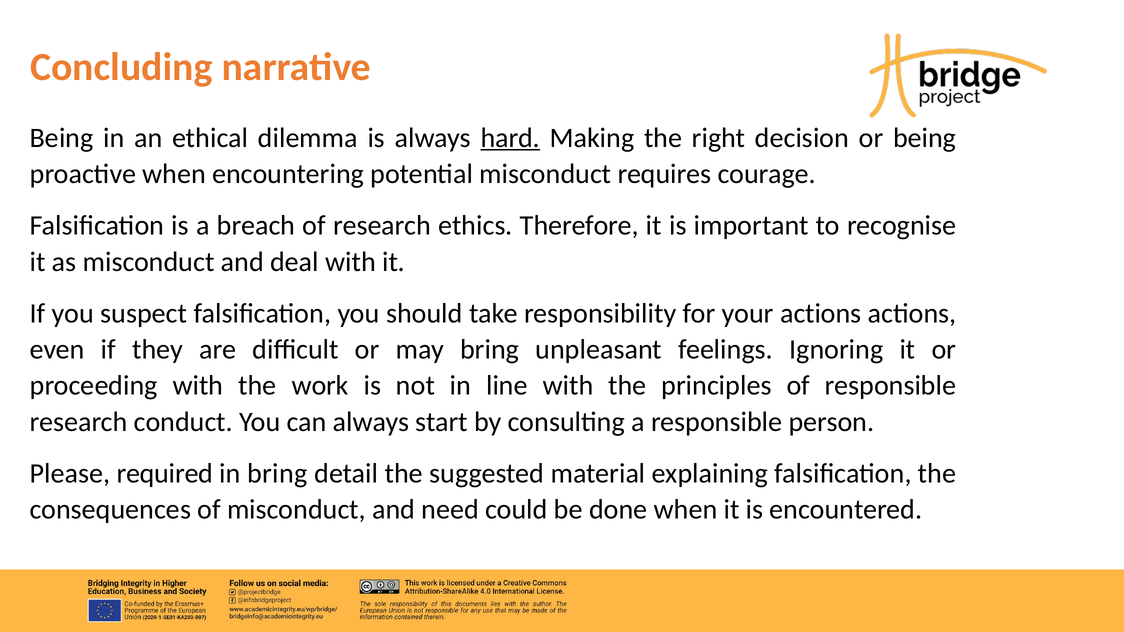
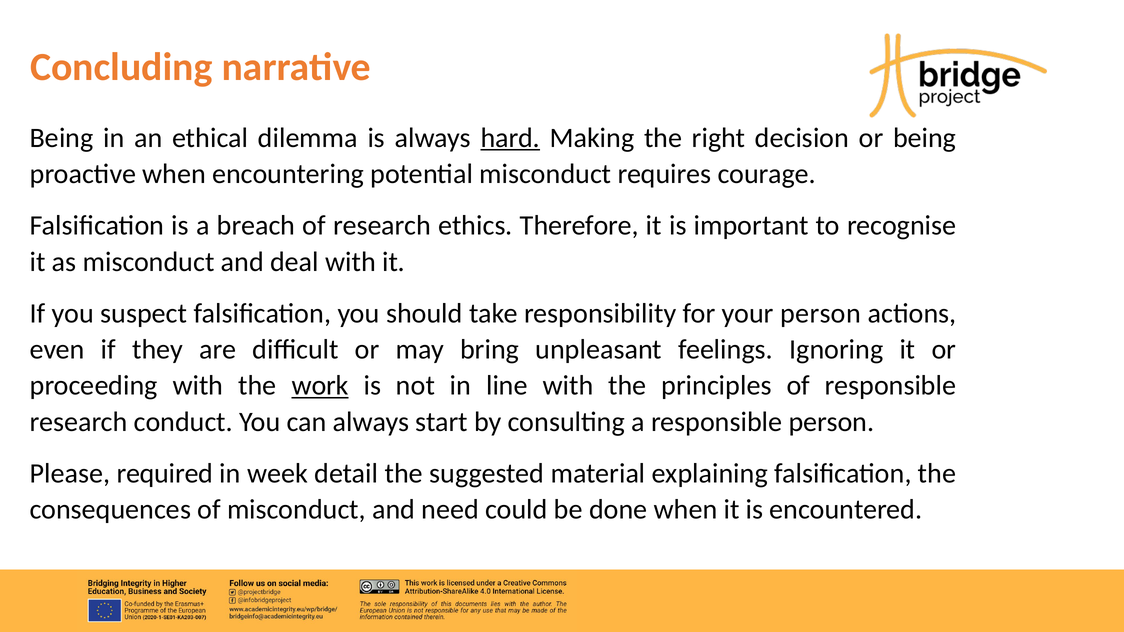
your actions: actions -> person (821, 314)
work underline: none -> present (320, 386)
in bring: bring -> week (277, 474)
